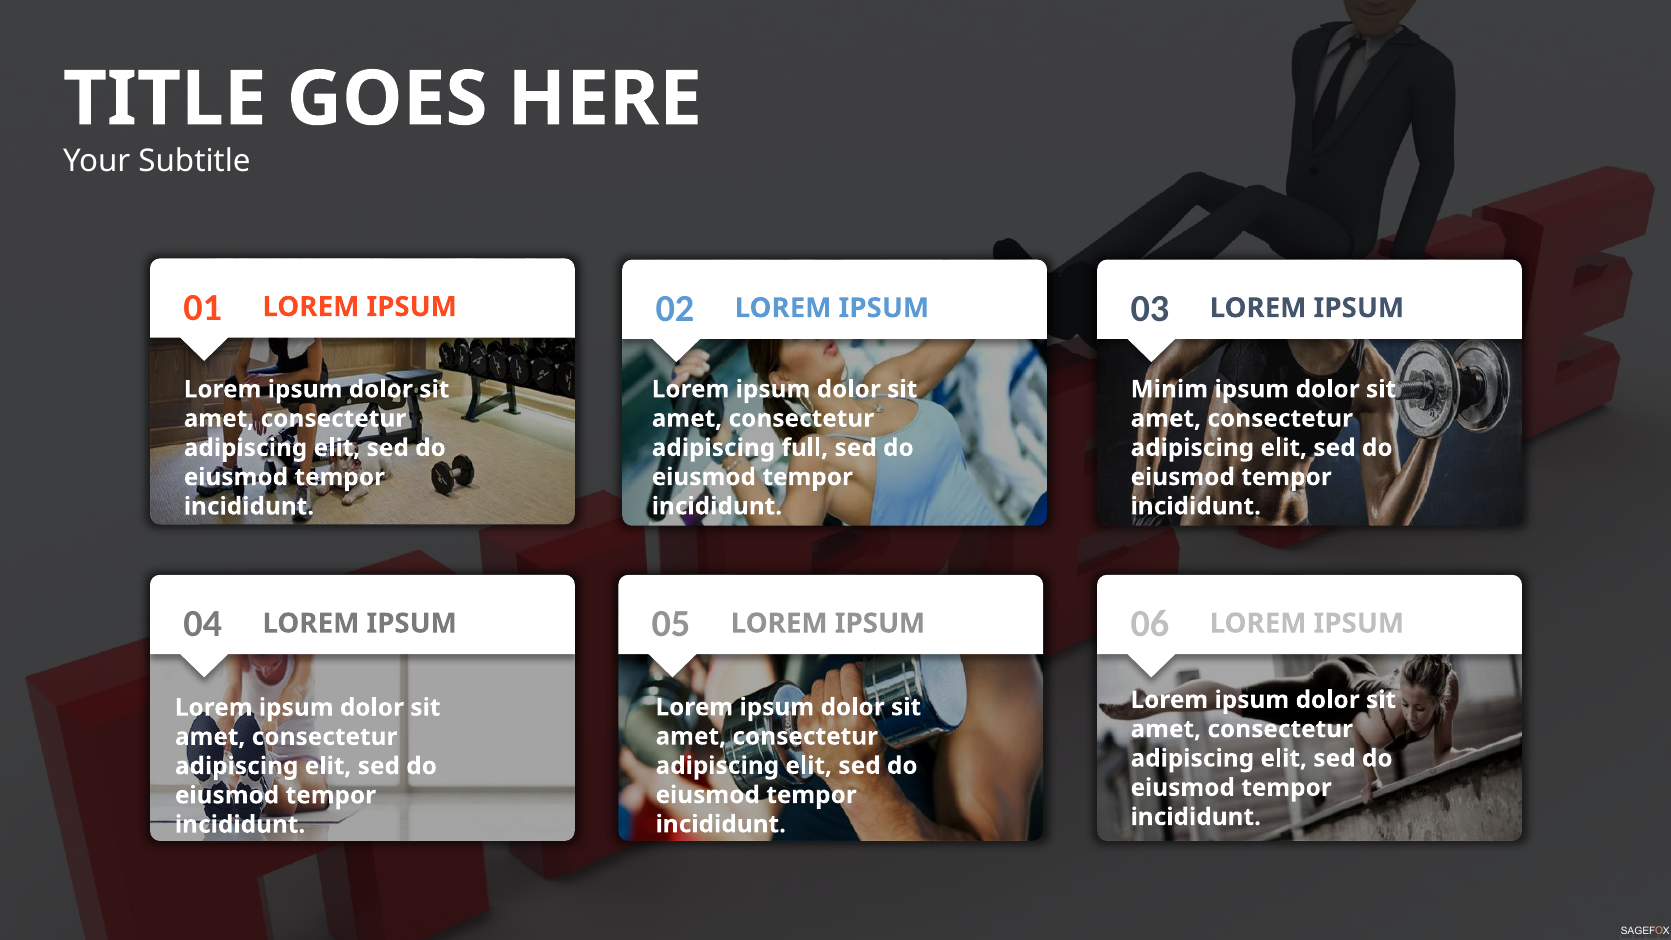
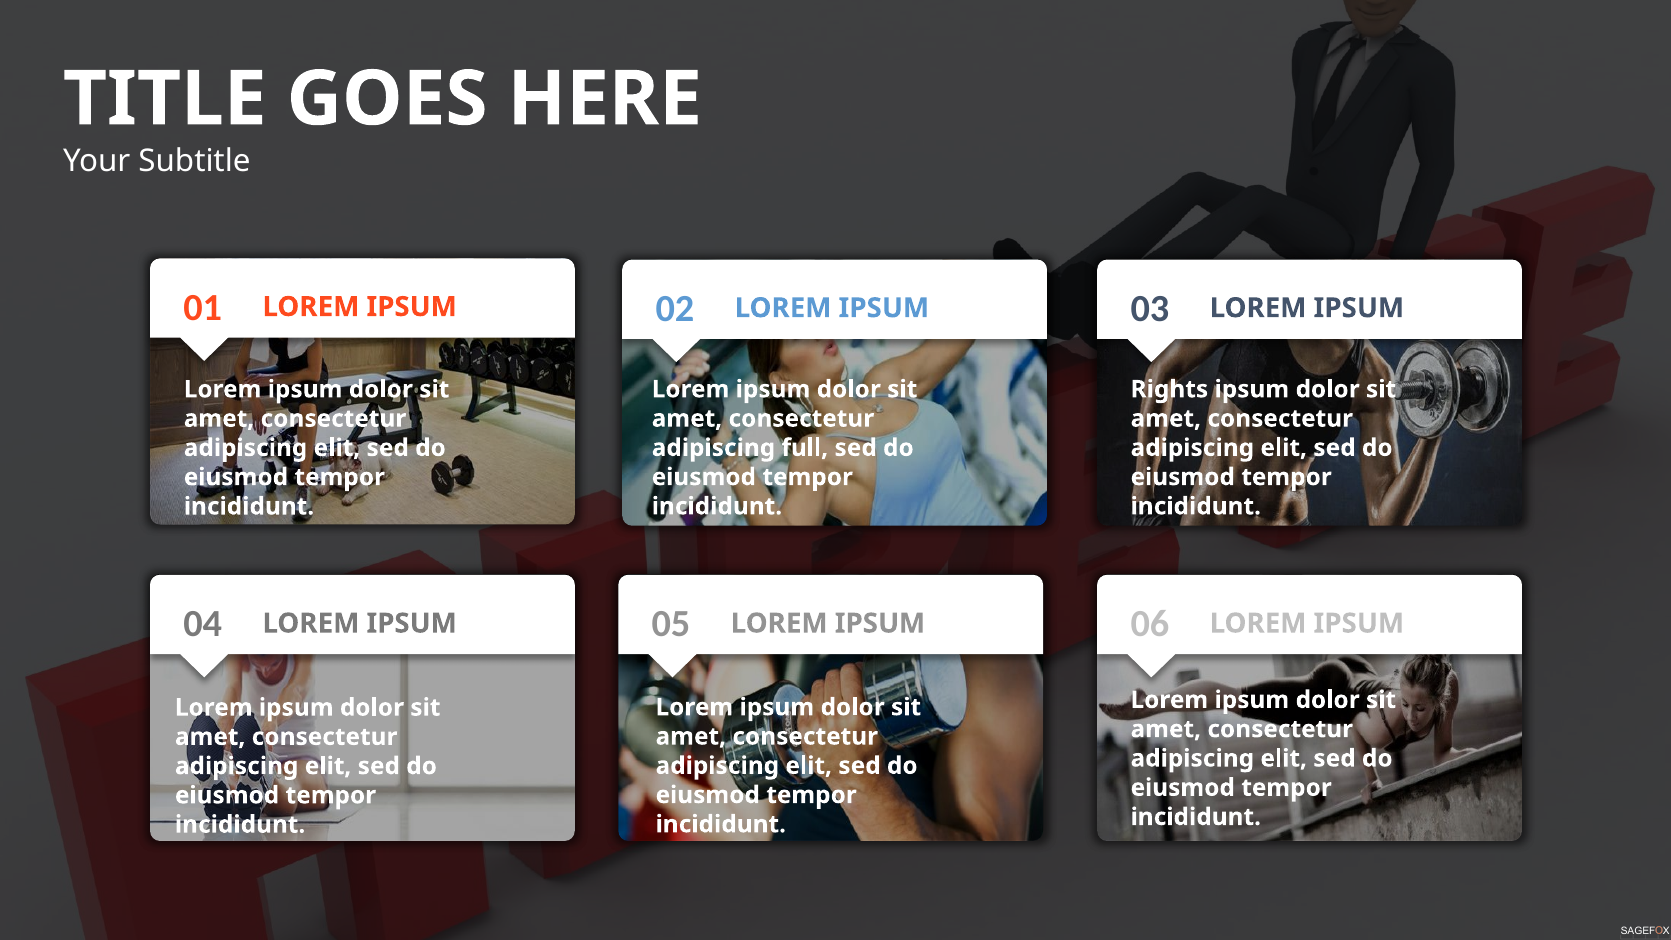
Minim: Minim -> Rights (1169, 389)
